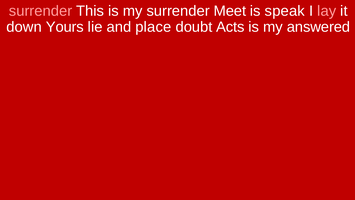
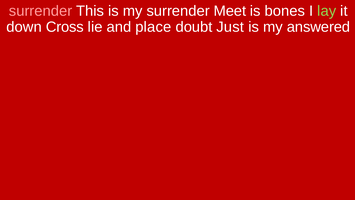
speak: speak -> bones (285, 11)
lay colour: pink -> light green (327, 11)
Yours: Yours -> Cross (65, 27)
Acts: Acts -> Just (230, 27)
